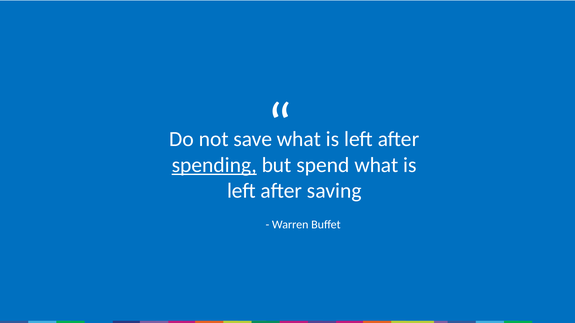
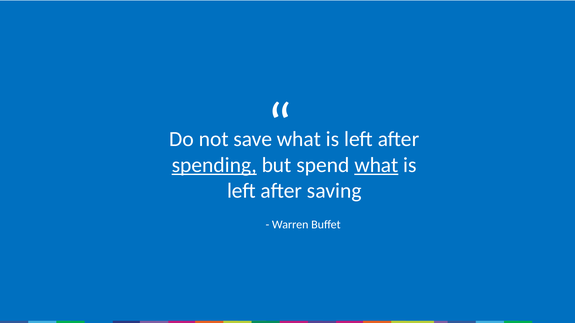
what underline: none -> present (376, 165)
